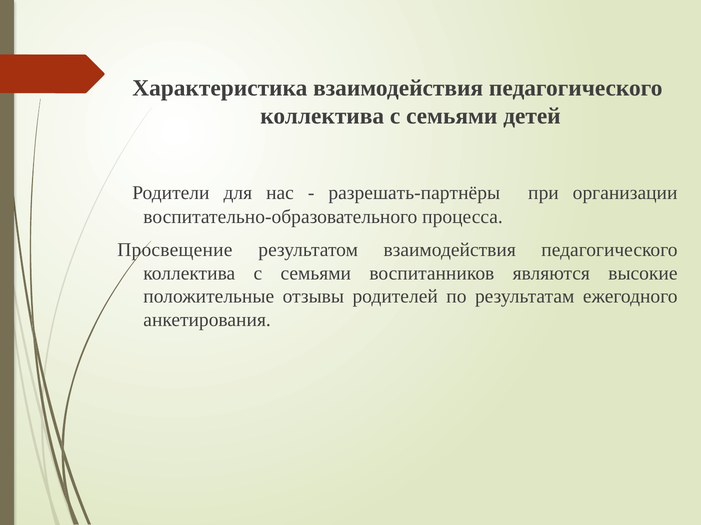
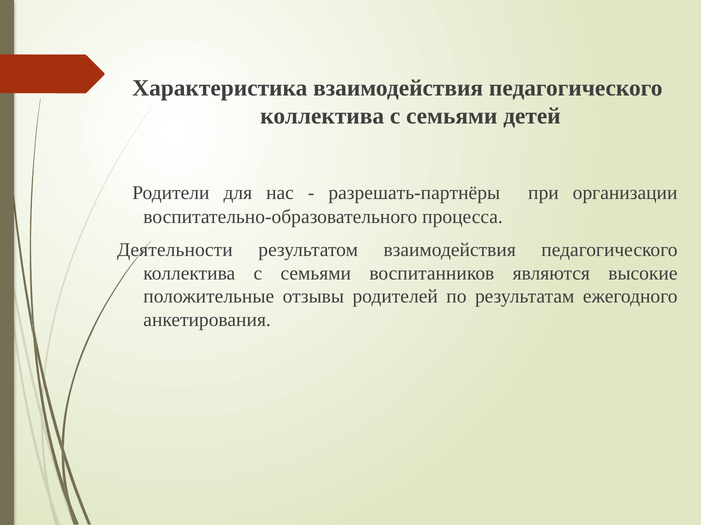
Просвещение: Просвещение -> Деятельности (175, 250)
